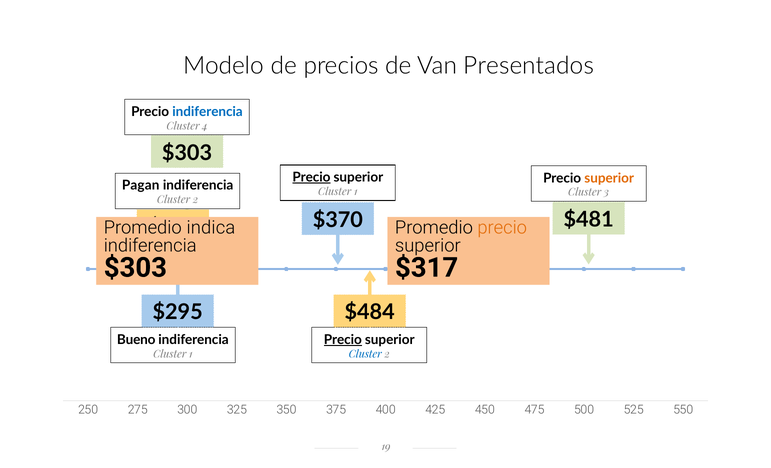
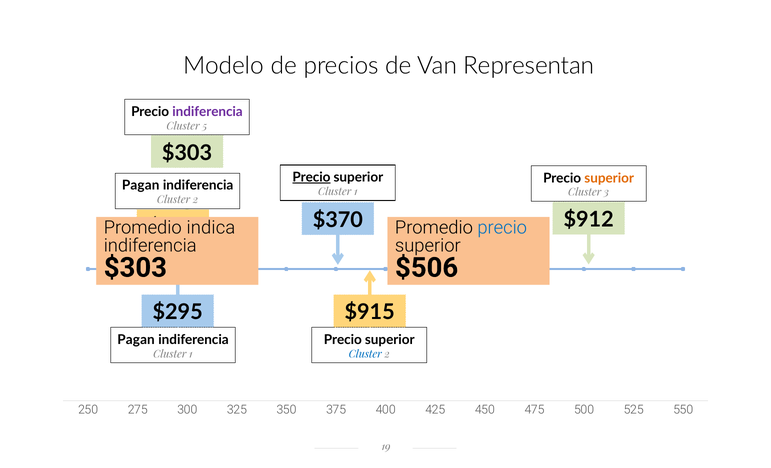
Presentados: Presentados -> Representan (529, 65)
indiferencia colour: blue -> purple (208, 112)
4: 4 -> 5 (205, 126)
$481: $481 -> $912 (589, 220)
precio colour: orange -> blue (502, 228)
$317: $317 -> $506 (427, 268)
$484: $484 -> $915 (370, 312)
Bueno: Bueno -> Pagan (136, 340)
Precio underline: present -> none (343, 340)
